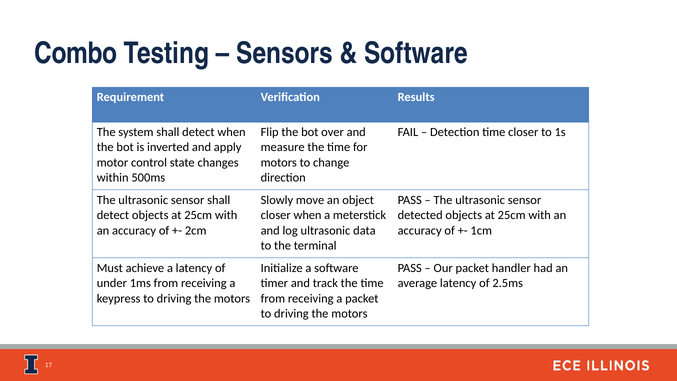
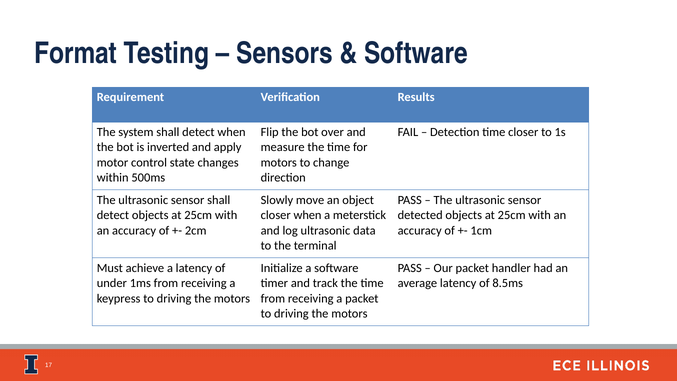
Combo: Combo -> Format (76, 53)
2.5ms: 2.5ms -> 8.5ms (508, 283)
